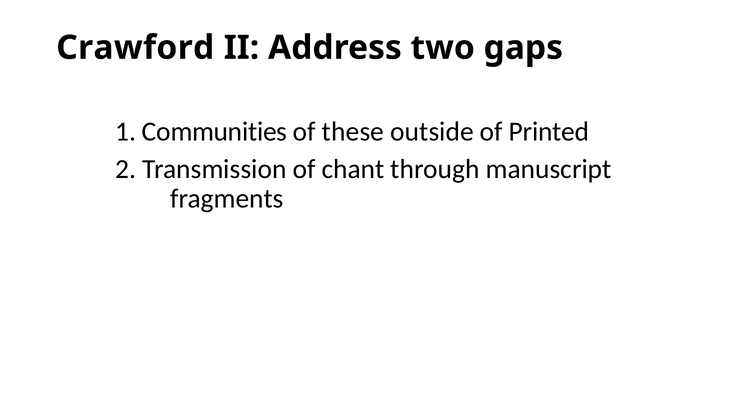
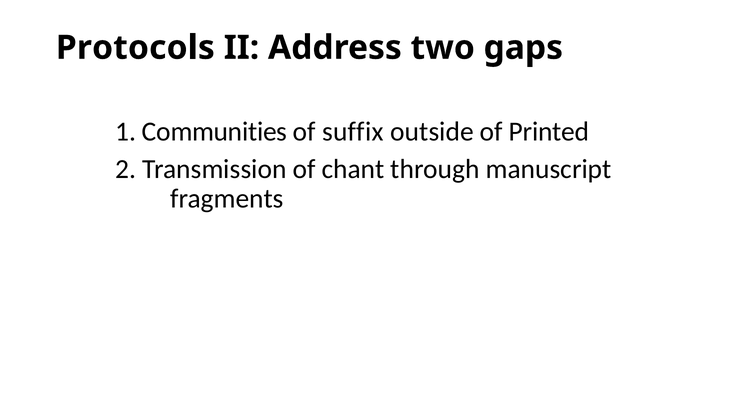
Crawford: Crawford -> Protocols (135, 48)
these: these -> suffix (353, 131)
